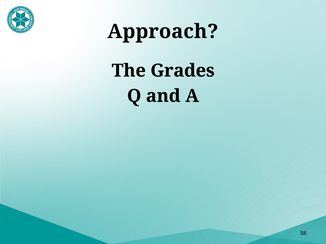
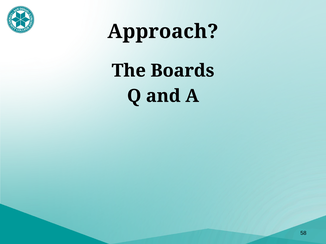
Grades: Grades -> Boards (182, 71)
